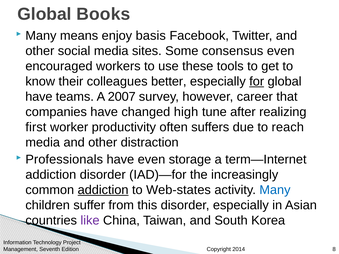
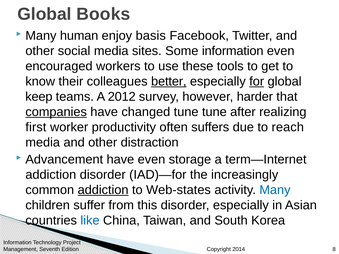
means: means -> human (79, 36)
Some consensus: consensus -> information (233, 51)
better underline: none -> present (169, 81)
have: have -> keep (39, 97)
2007: 2007 -> 2012 (122, 97)
career: career -> harder (255, 97)
companies underline: none -> present (56, 112)
changed high: high -> tune (186, 112)
Professionals: Professionals -> Advancement (64, 160)
like colour: purple -> blue (90, 221)
